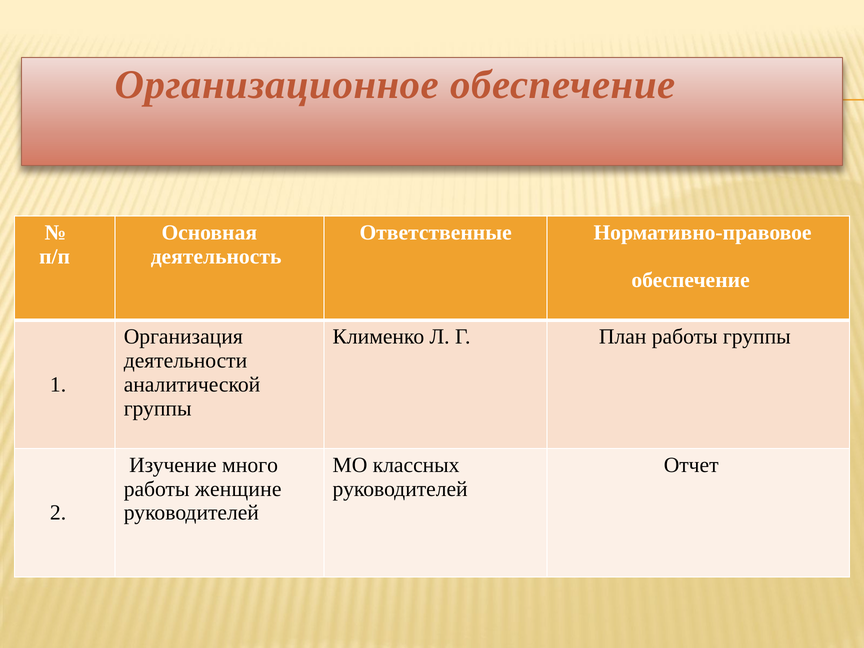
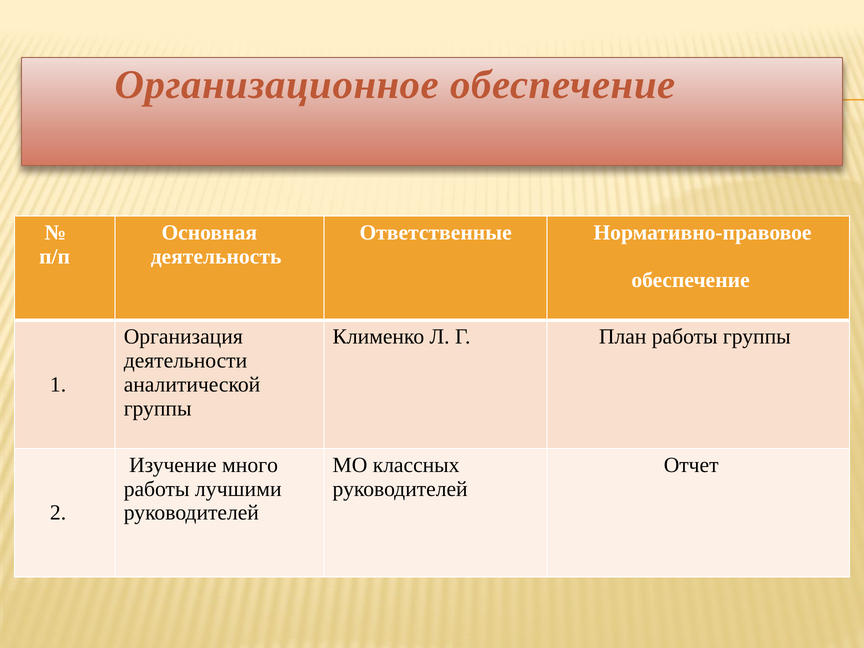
женщине: женщине -> лучшими (238, 489)
